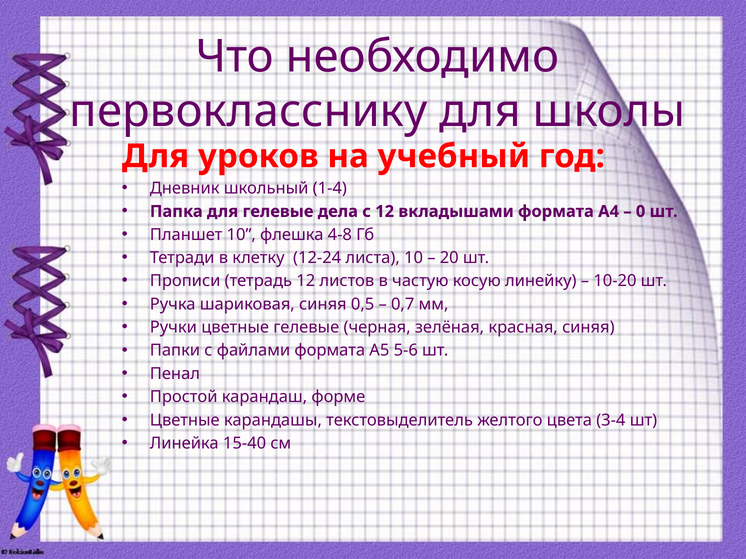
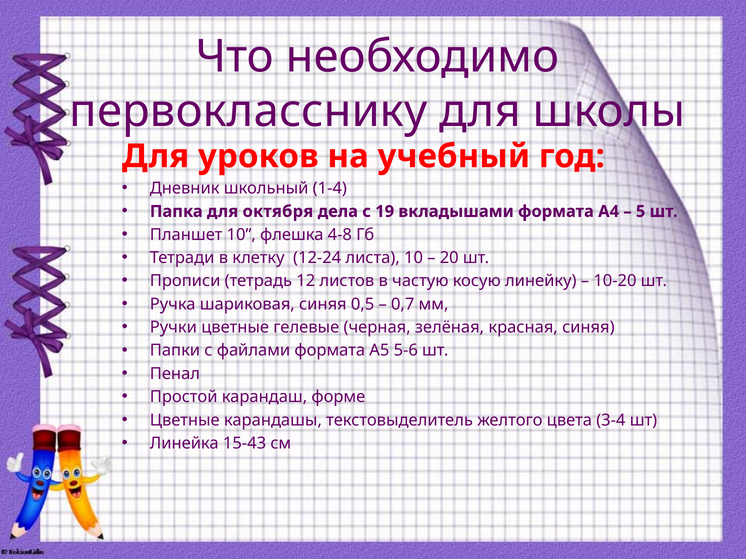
для гелевые: гелевые -> октября (278, 212)
с 12: 12 -> 19 (385, 212)
0: 0 -> 5 (641, 212)
15-40: 15-40 -> 15-43 (245, 444)
